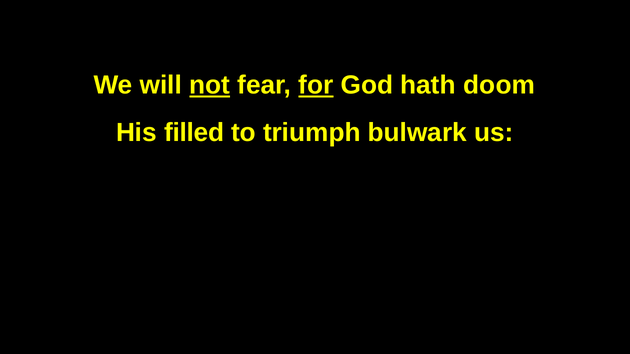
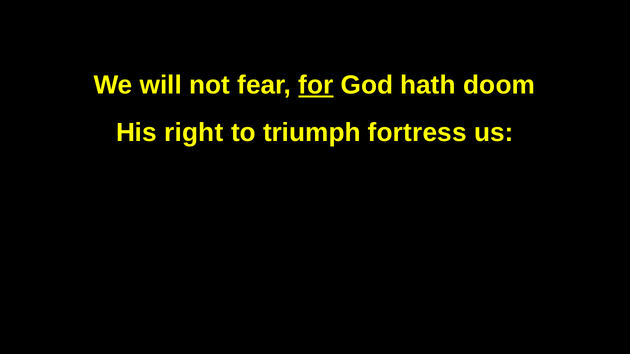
not underline: present -> none (210, 85)
filled: filled -> right (194, 133)
bulwark: bulwark -> fortress (417, 133)
